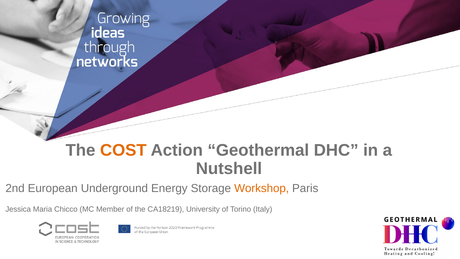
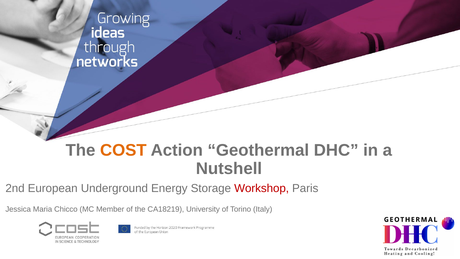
Workshop colour: orange -> red (262, 188)
